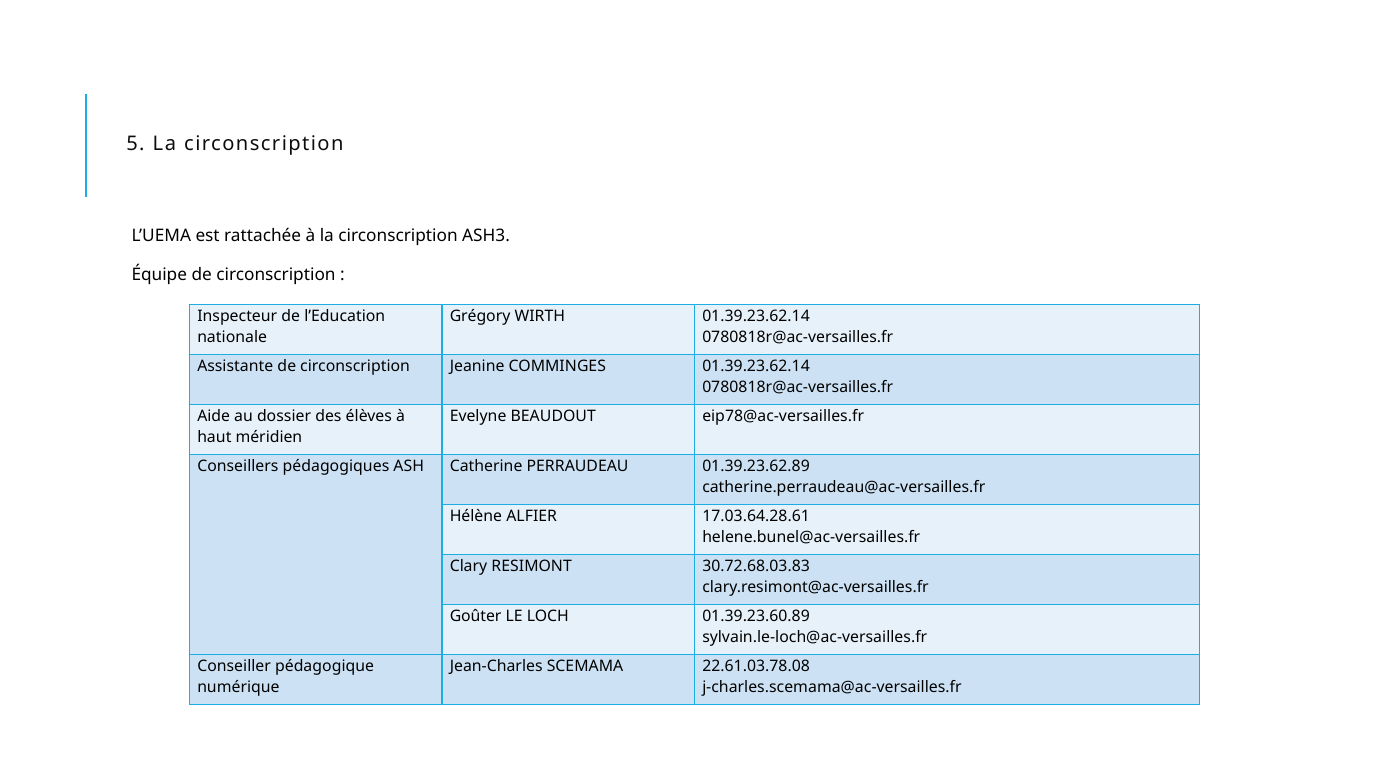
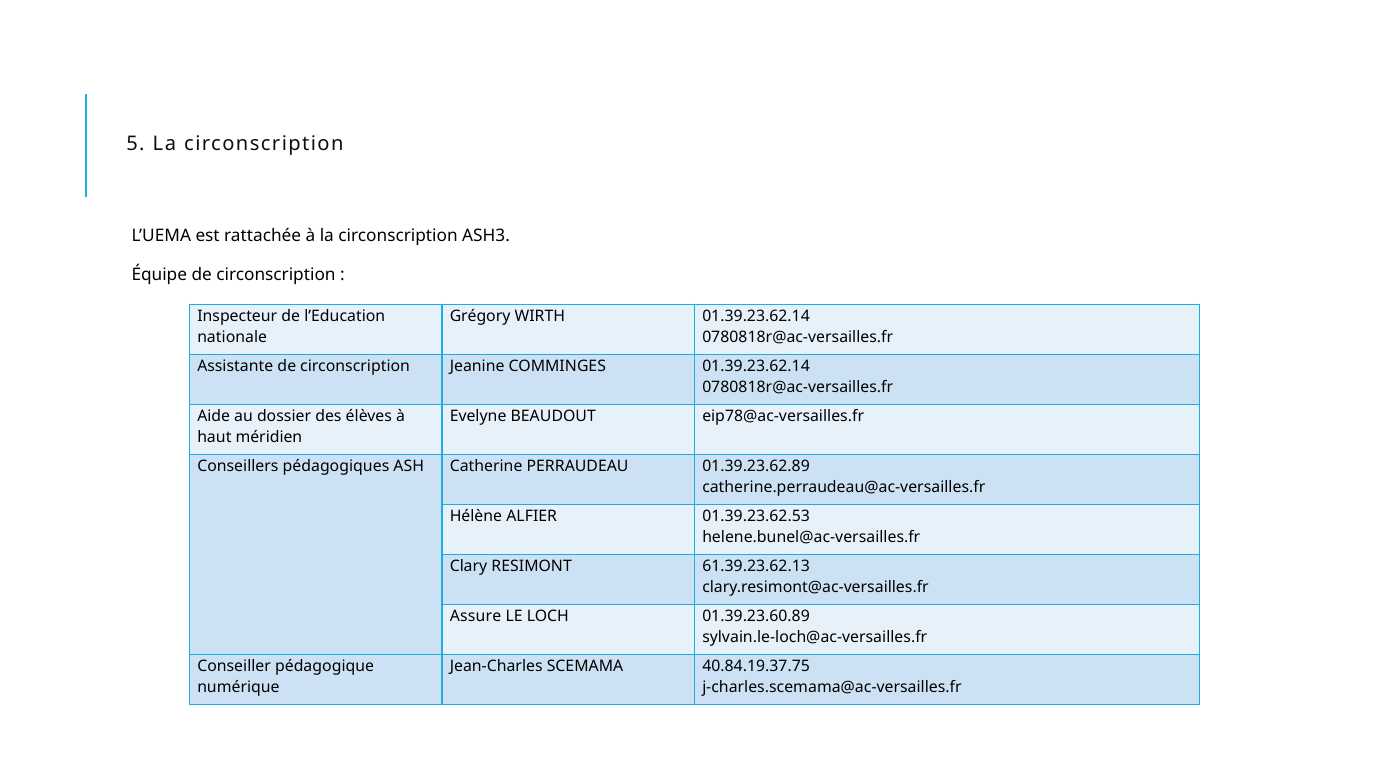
17.03.64.28.61: 17.03.64.28.61 -> 01.39.23.62.53 (756, 516)
30.72.68.03.83: 30.72.68.03.83 -> 61.39.23.62.13 (756, 566)
Goûter: Goûter -> Assure (476, 616)
22.61.03.78.08: 22.61.03.78.08 -> 40.84.19.37.75 (756, 666)
